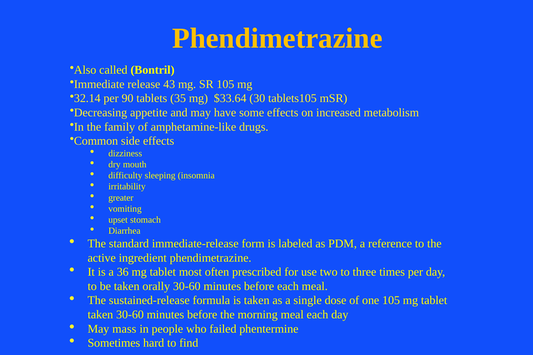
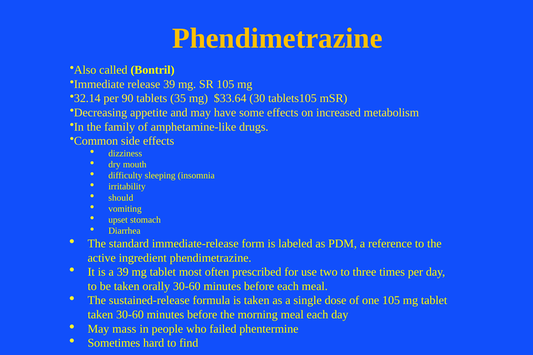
release 43: 43 -> 39 (169, 84)
greater: greater -> should (121, 198)
a 36: 36 -> 39 (123, 272)
